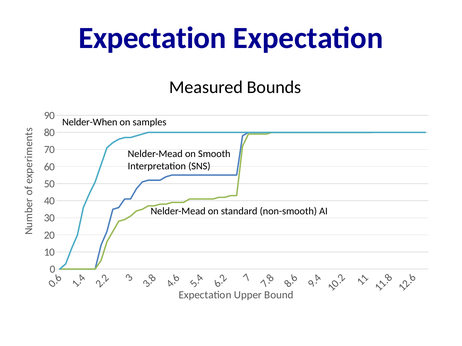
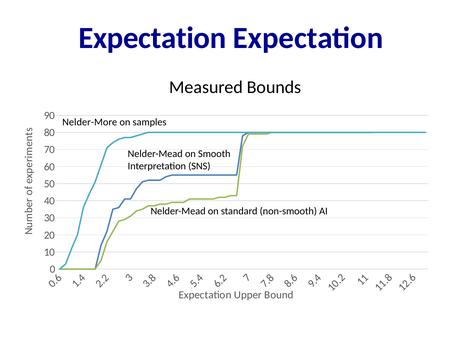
Nelder-When: Nelder-When -> Nelder-More (90, 122)
